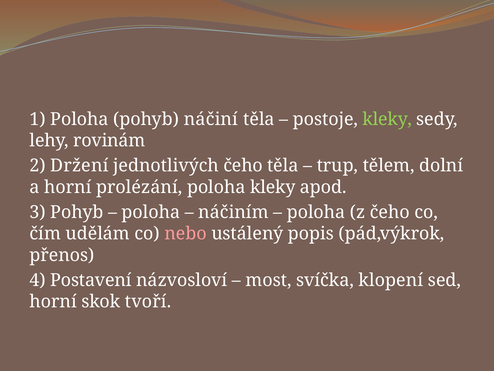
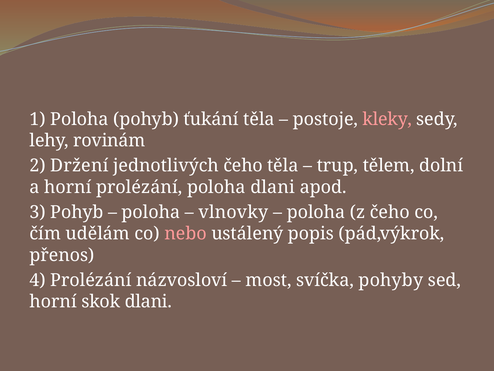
náčiní: náčiní -> ťukání (211, 119)
kleky colour: light green -> pink (387, 119)
poloha kleky: kleky -> dlani (273, 187)
náčiním: náčiním -> vlnovky (233, 212)
4 Postavení: Postavení -> Prolézání (91, 280)
klopení: klopení -> pohyby (391, 280)
skok tvoří: tvoří -> dlani (148, 301)
